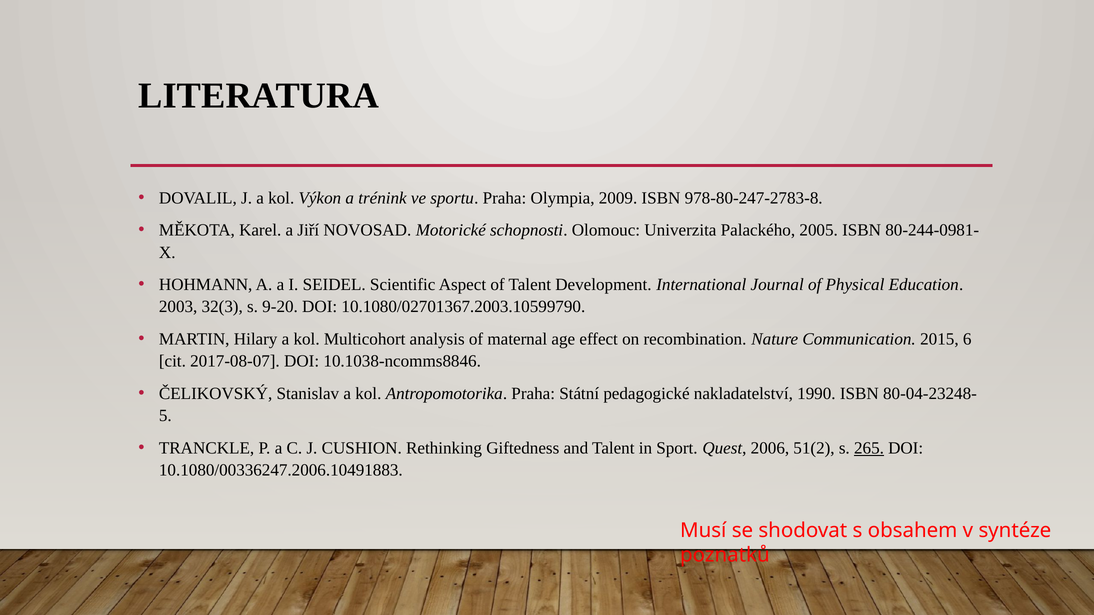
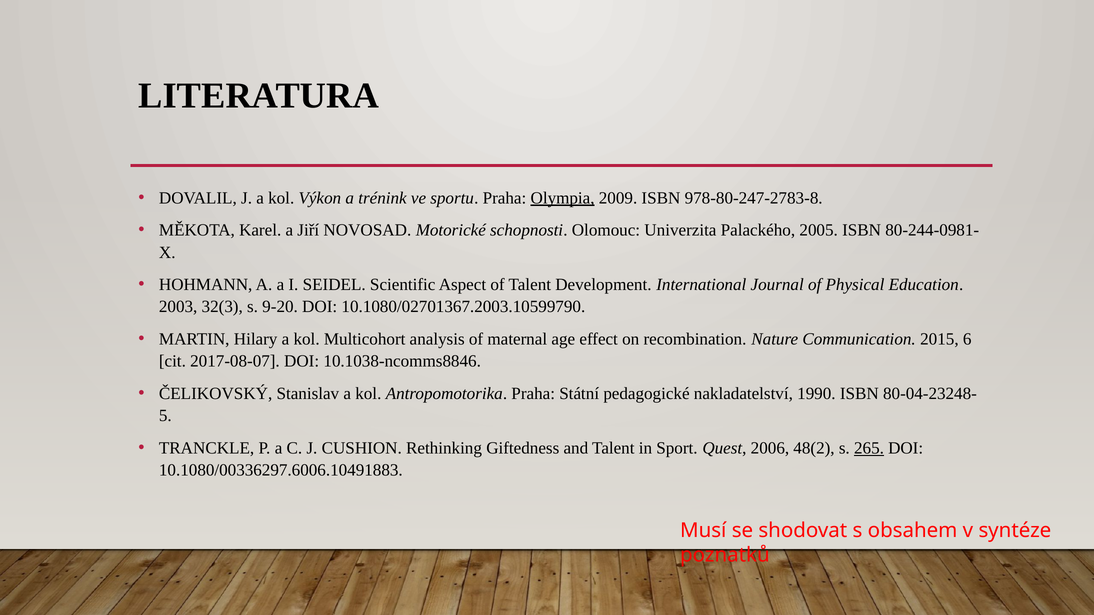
Olympia underline: none -> present (563, 198)
51(2: 51(2 -> 48(2 (814, 448)
10.1080/00336247.2006.10491883: 10.1080/00336247.2006.10491883 -> 10.1080/00336297.6006.10491883 (281, 471)
